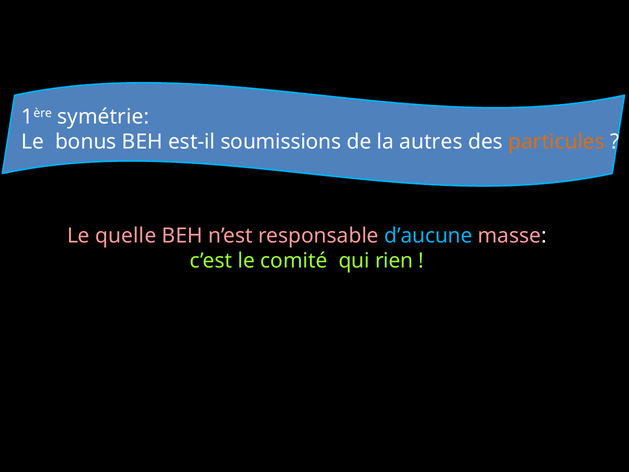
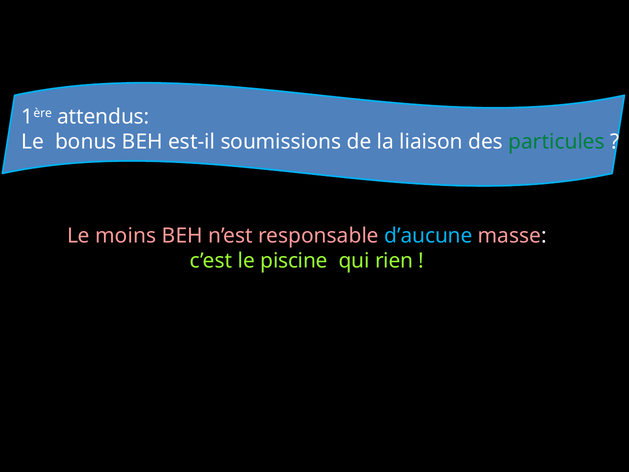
symétrie: symétrie -> attendus (103, 117)
autres: autres -> liaison (431, 142)
particules colour: orange -> green (557, 142)
quelle: quelle -> moins (126, 235)
comité: comité -> piscine (294, 261)
